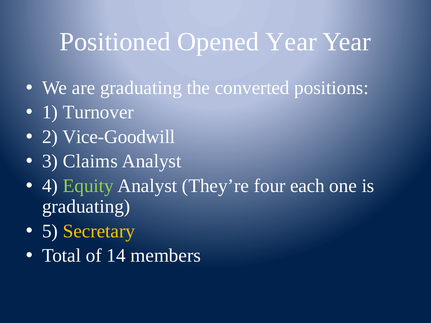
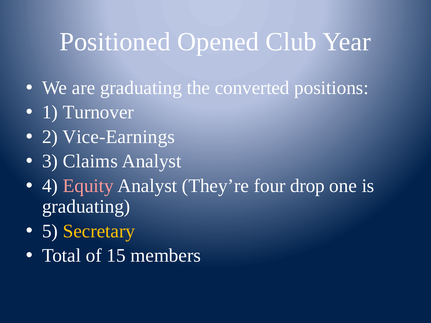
Opened Year: Year -> Club (291, 42)
Vice-Goodwill: Vice-Goodwill -> Vice-Earnings (119, 137)
Equity colour: light green -> pink (88, 186)
each: each -> drop (308, 186)
14: 14 -> 15 (116, 256)
